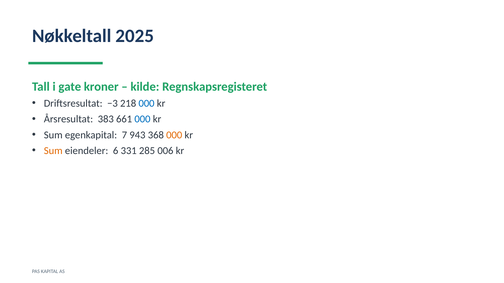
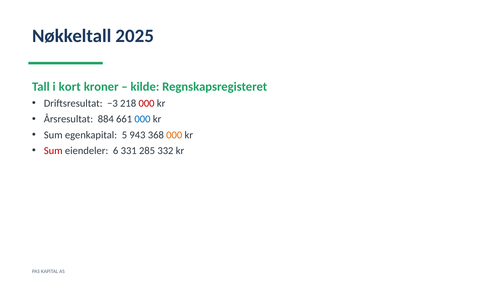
gate: gate -> kort (70, 87)
000 colour: blue -> red (147, 104)
383: 383 -> 884 (106, 119)
7: 7 -> 5 (124, 135)
Sum colour: orange -> red (53, 151)
006: 006 -> 332 (165, 151)
